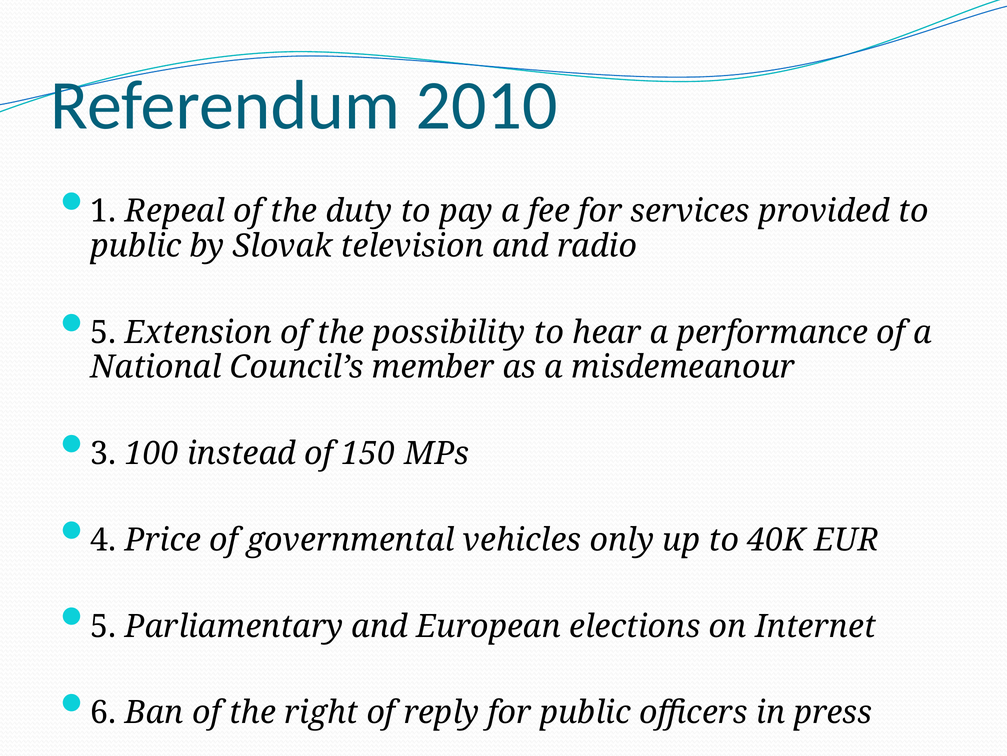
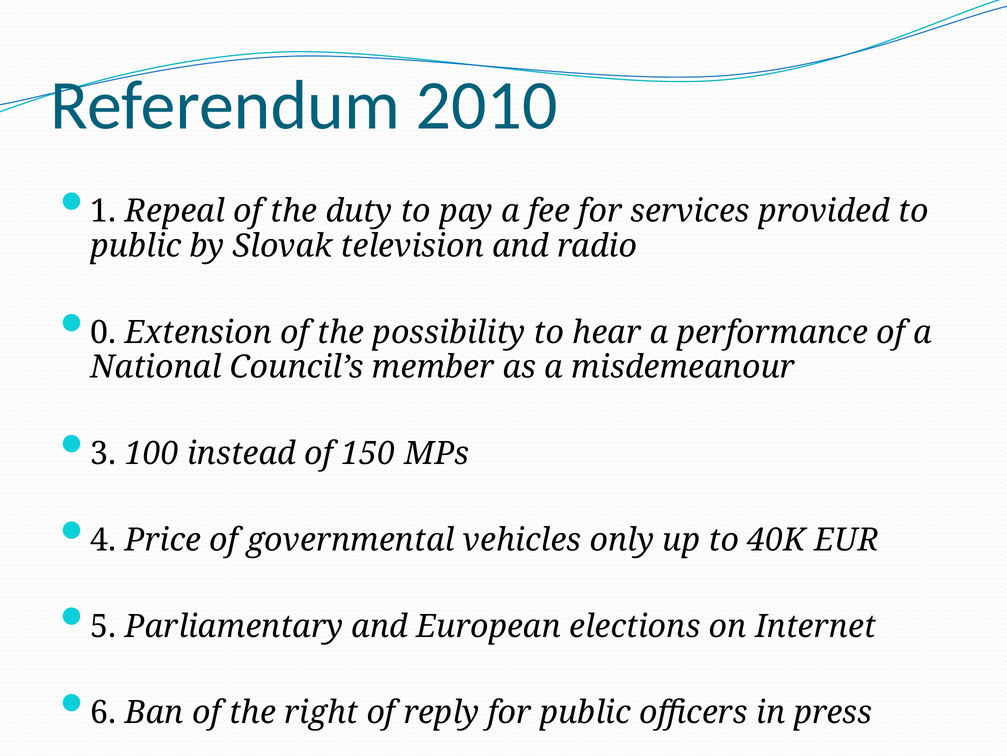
5: 5 -> 0 (103, 332)
